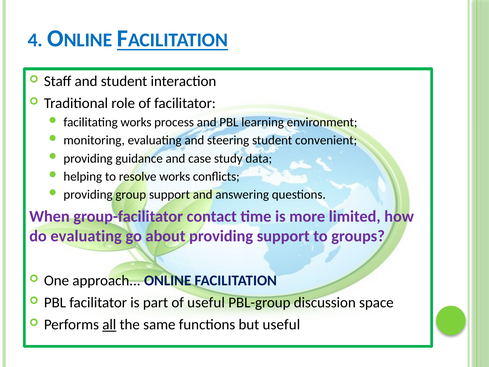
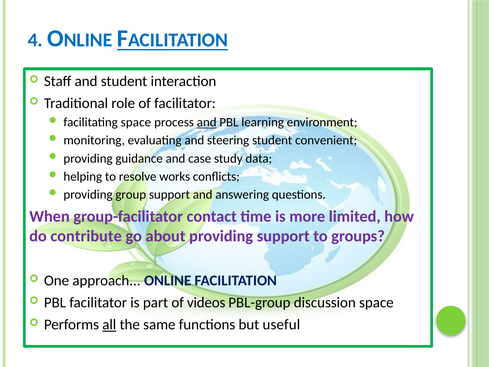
facilitating works: works -> space (136, 122)
and underline: none -> present (207, 122)
do evaluating: evaluating -> contribute (86, 236)
of useful: useful -> videos (206, 303)
